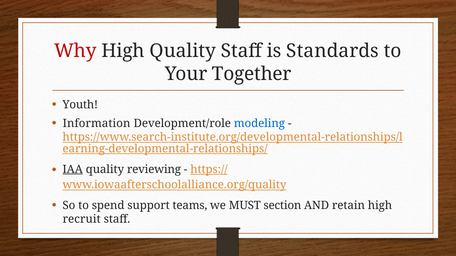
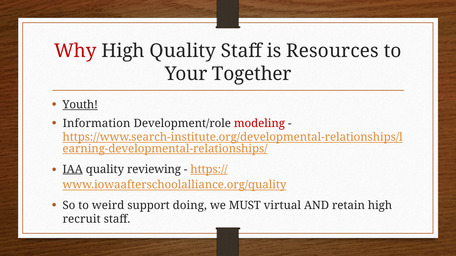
Standards: Standards -> Resources (333, 51)
Youth underline: none -> present (80, 105)
modeling colour: blue -> red (259, 124)
spend: spend -> weird (108, 206)
teams: teams -> doing (190, 206)
section: section -> virtual (282, 206)
